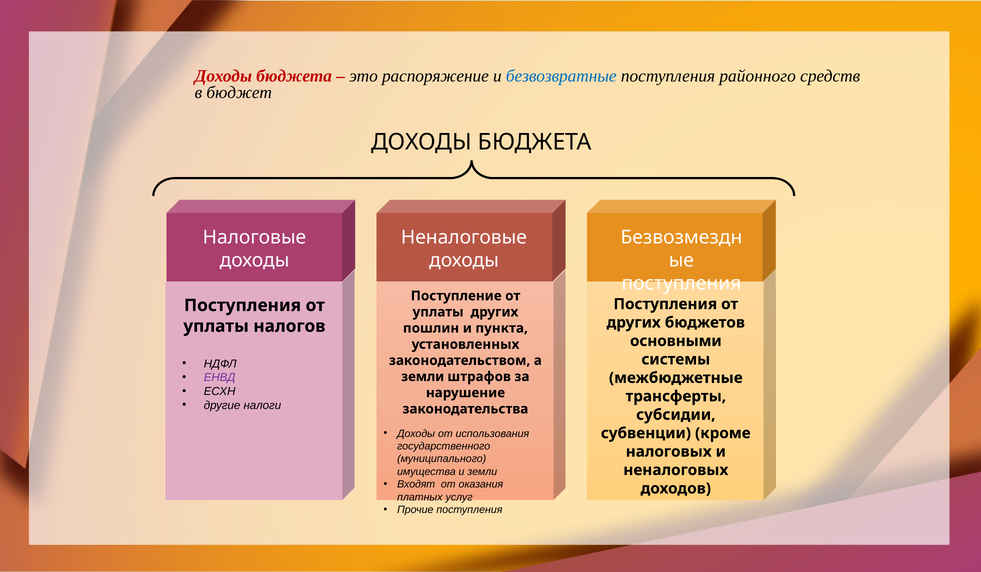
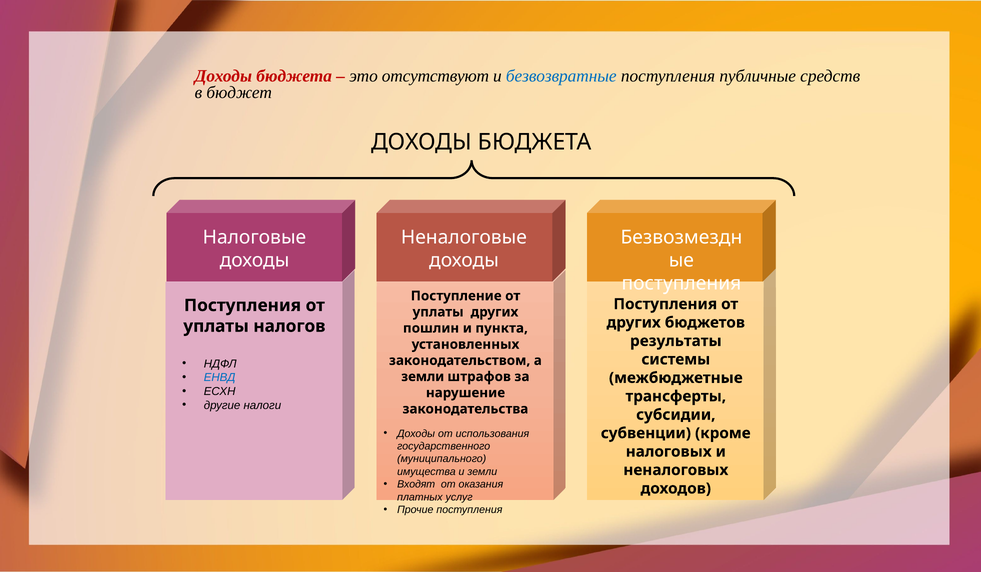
распоряжение: распоряжение -> отсутствуют (435, 76)
районного: районного -> публичные (758, 76)
основными: основными -> результаты (676, 341)
ЕНВД colour: purple -> blue (220, 378)
